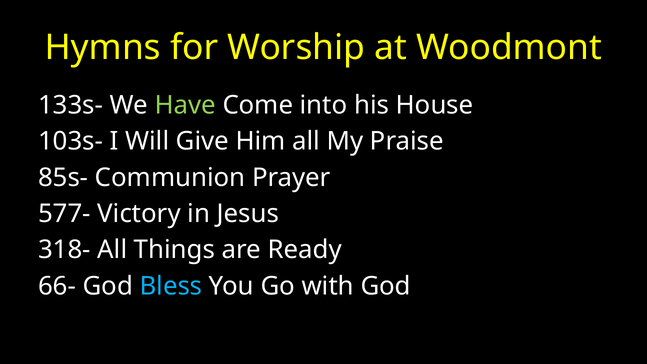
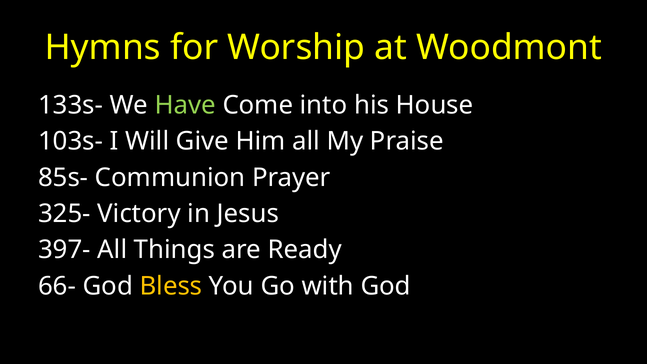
577-: 577- -> 325- (64, 214)
318-: 318- -> 397- (64, 250)
Bless colour: light blue -> yellow (171, 286)
